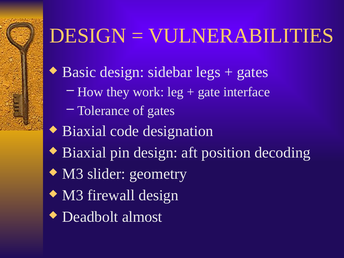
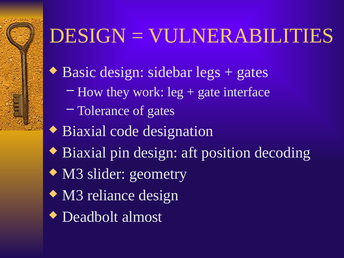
firewall: firewall -> reliance (111, 195)
